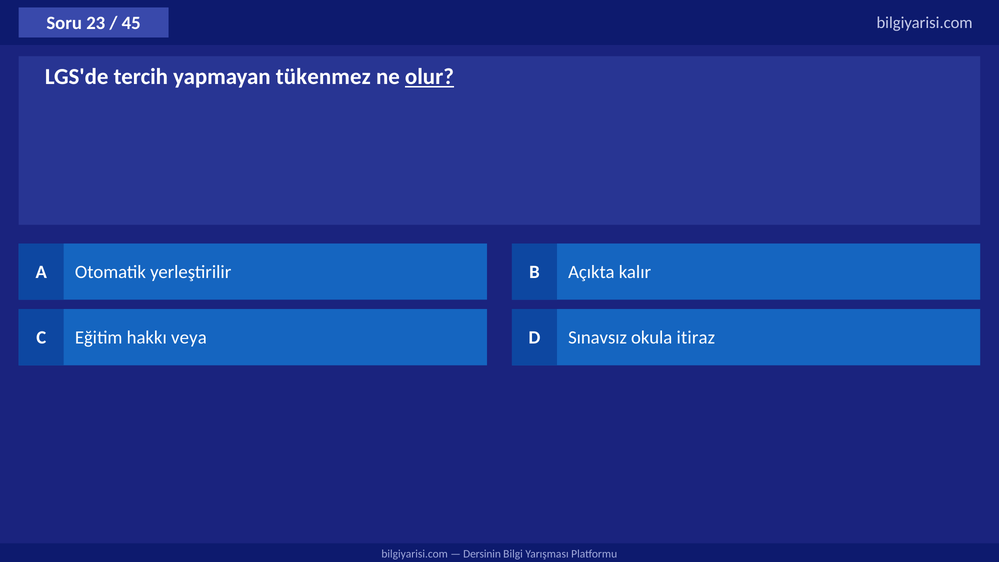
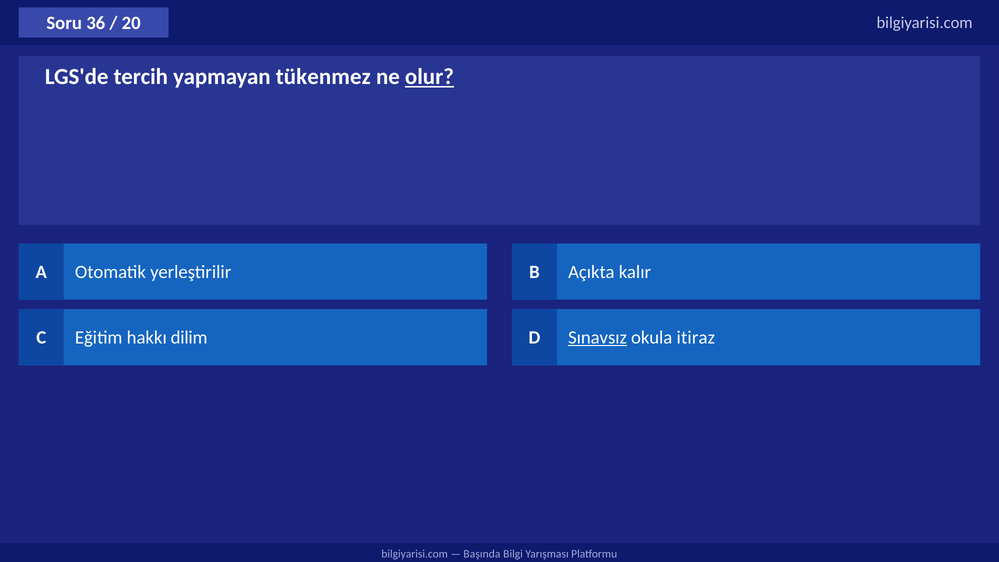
23: 23 -> 36 (96, 23)
45: 45 -> 20 (131, 23)
veya: veya -> dilim (189, 337)
Sınavsız underline: none -> present (598, 337)
Dersinin: Dersinin -> Başında (482, 554)
